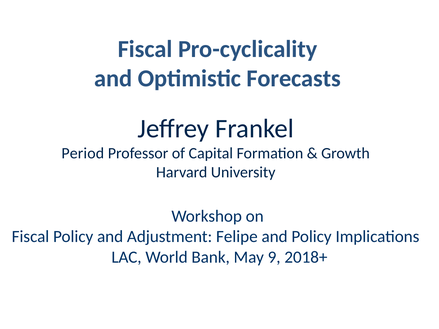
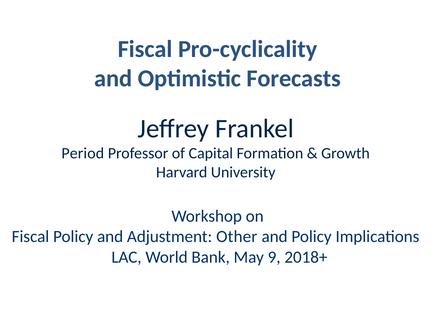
Felipe: Felipe -> Other (237, 237)
